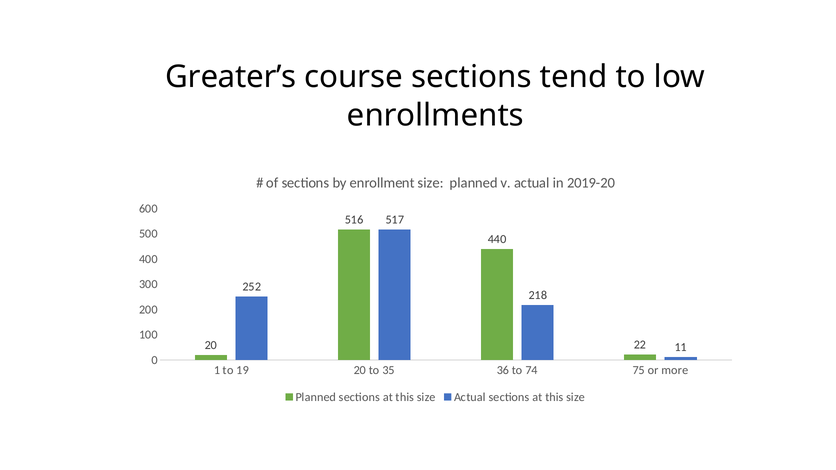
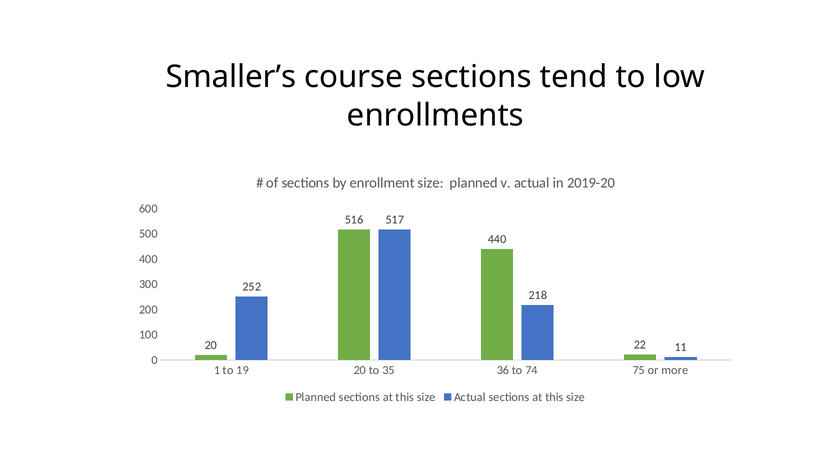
Greater’s: Greater’s -> Smaller’s (231, 77)
